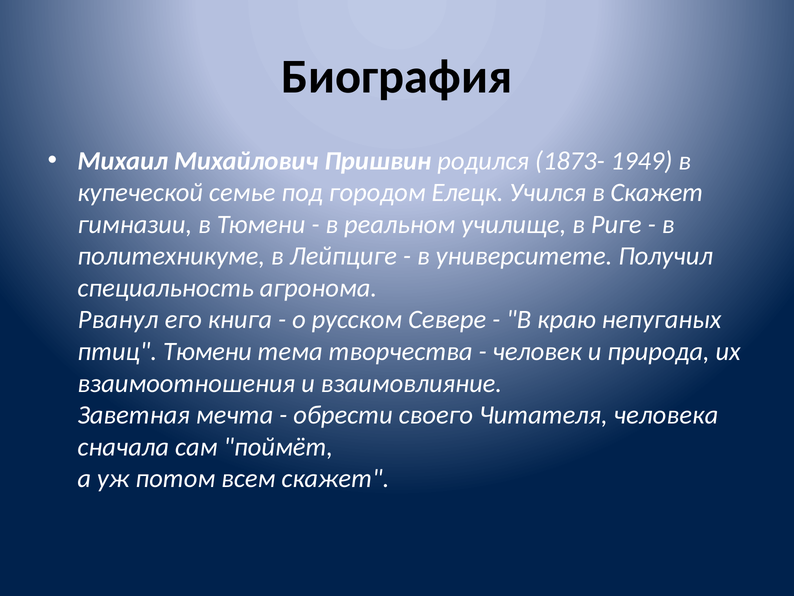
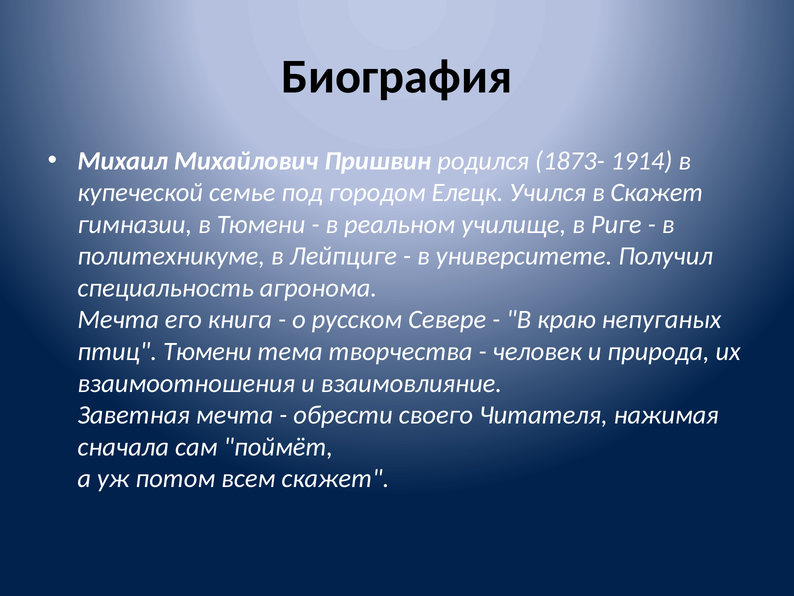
1949: 1949 -> 1914 (642, 161)
Рванул: Рванул -> Мечта (118, 319)
человека: человека -> нажимая (666, 415)
